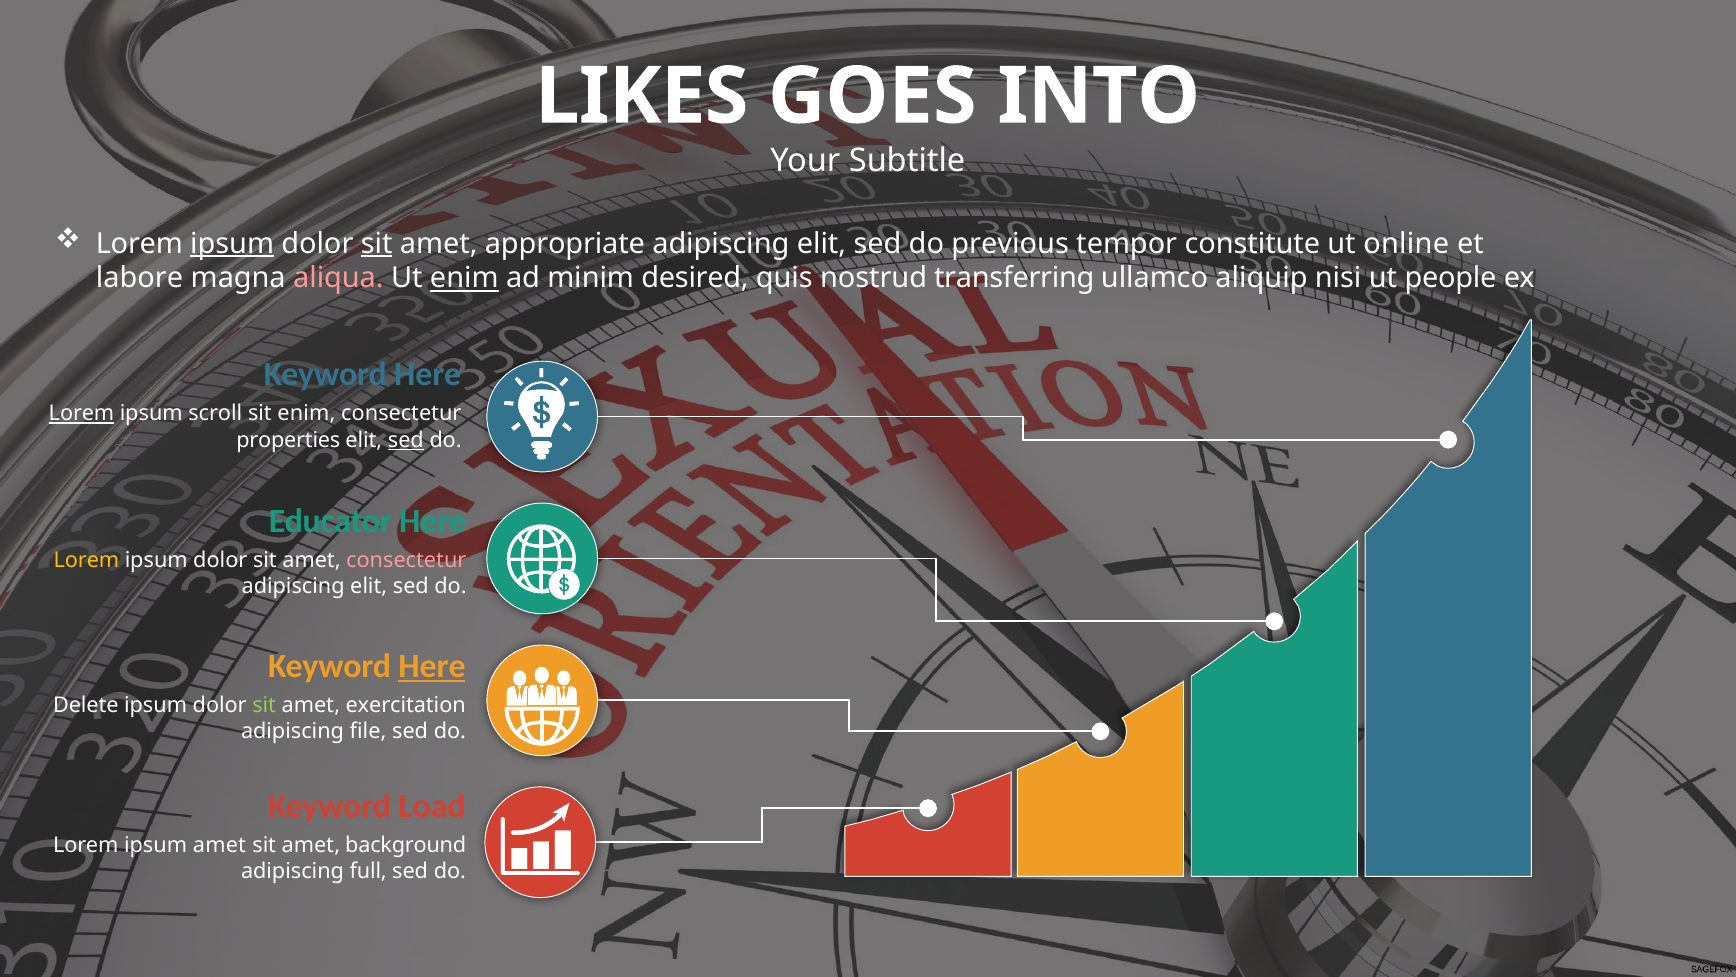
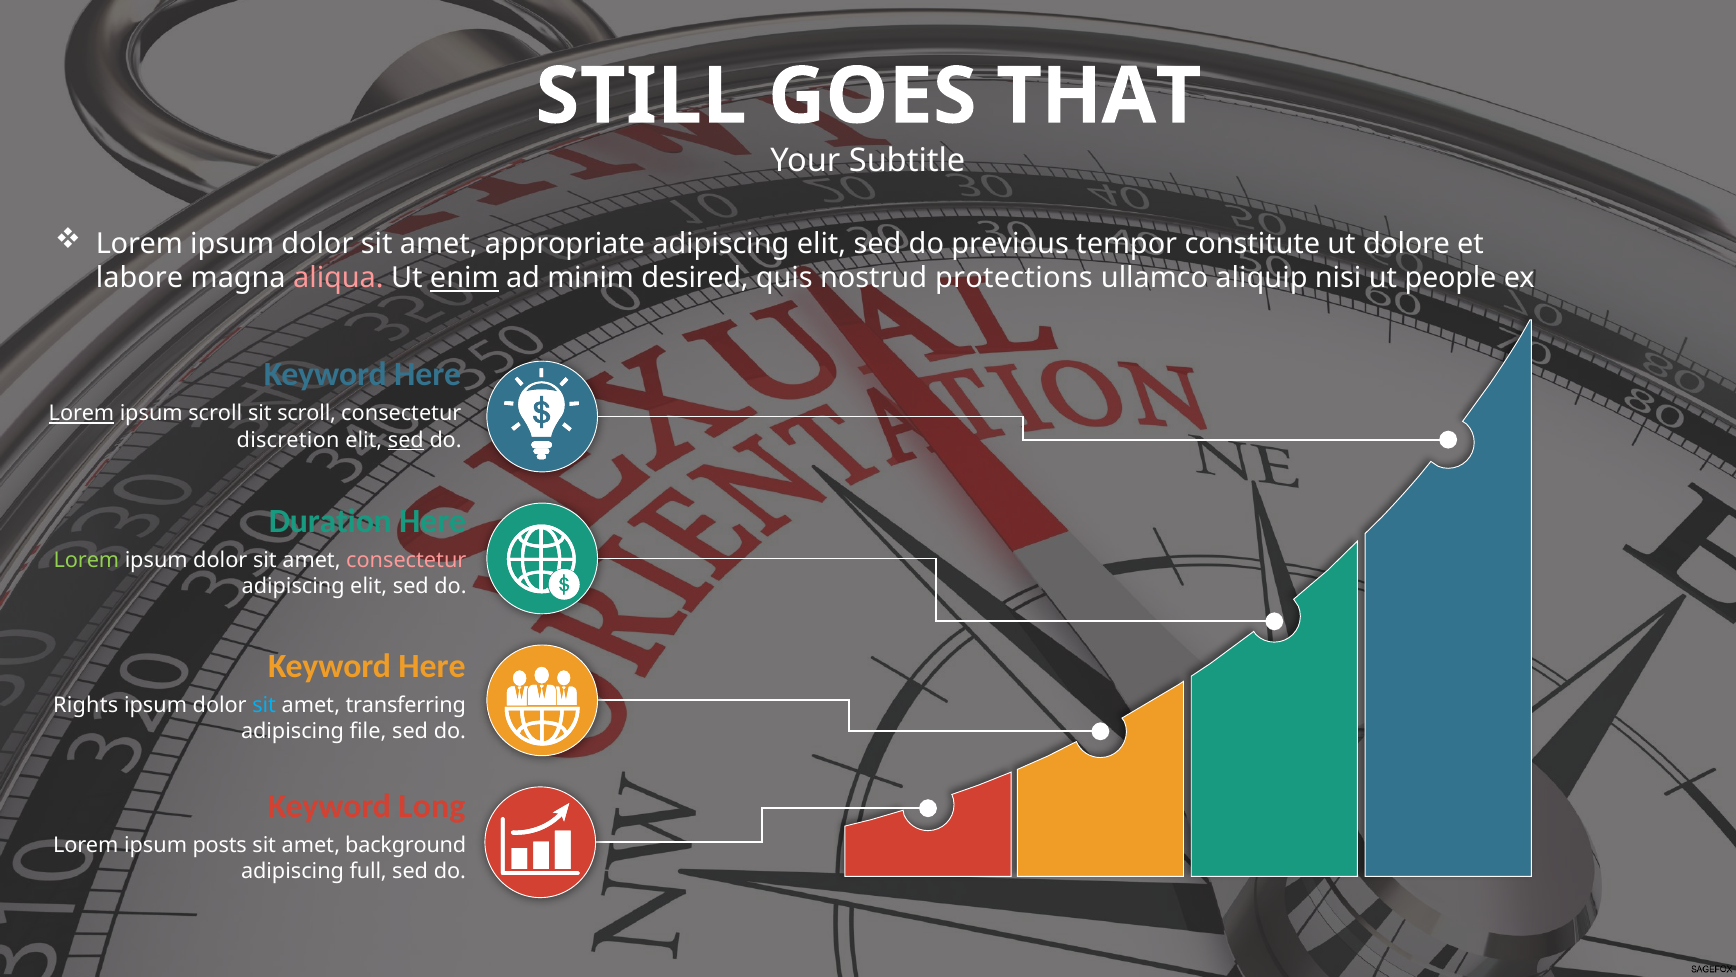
LIKES: LIKES -> STILL (641, 96)
INTO: INTO -> THAT (1099, 96)
ipsum underline: present -> none (232, 243)
sit underline: present -> none (377, 243)
online: online -> dolore (1407, 243)
transferring: transferring -> protections (1014, 278)
sit enim: enim -> scroll (307, 414)
properties: properties -> discretion (288, 440)
Educator: Educator -> Duration (330, 521)
Lorem colour: yellow -> light green (86, 560)
Here underline: present -> none (432, 666)
Delete: Delete -> Rights (86, 705)
sit colour: light green -> light blue (264, 705)
exercitation: exercitation -> transferring (406, 705)
Load: Load -> Long (432, 806)
ipsum amet: amet -> posts (220, 845)
